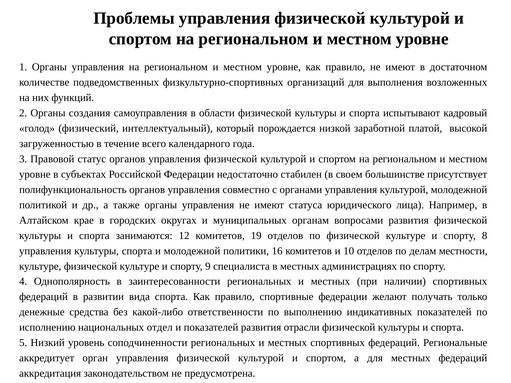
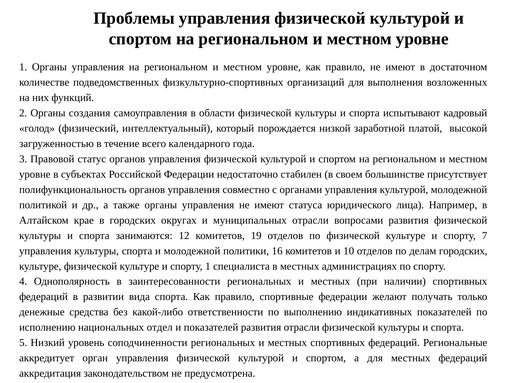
муниципальных органам: органам -> отрасли (310, 220)
8: 8 -> 7 (485, 236)
делам местности: местности -> городских (463, 251)
спорту 9: 9 -> 1 (208, 266)
